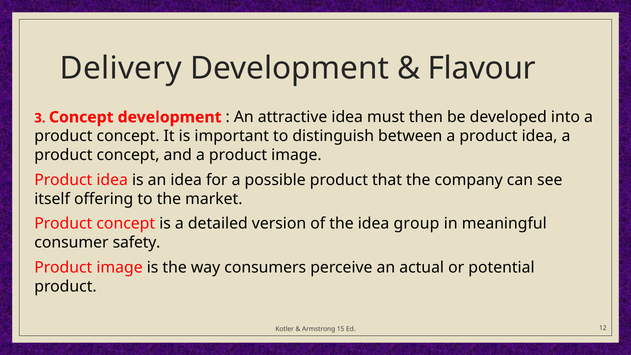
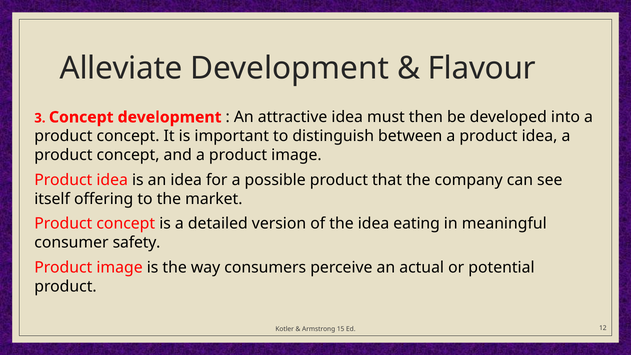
Delivery: Delivery -> Alleviate (121, 69)
group: group -> eating (417, 224)
